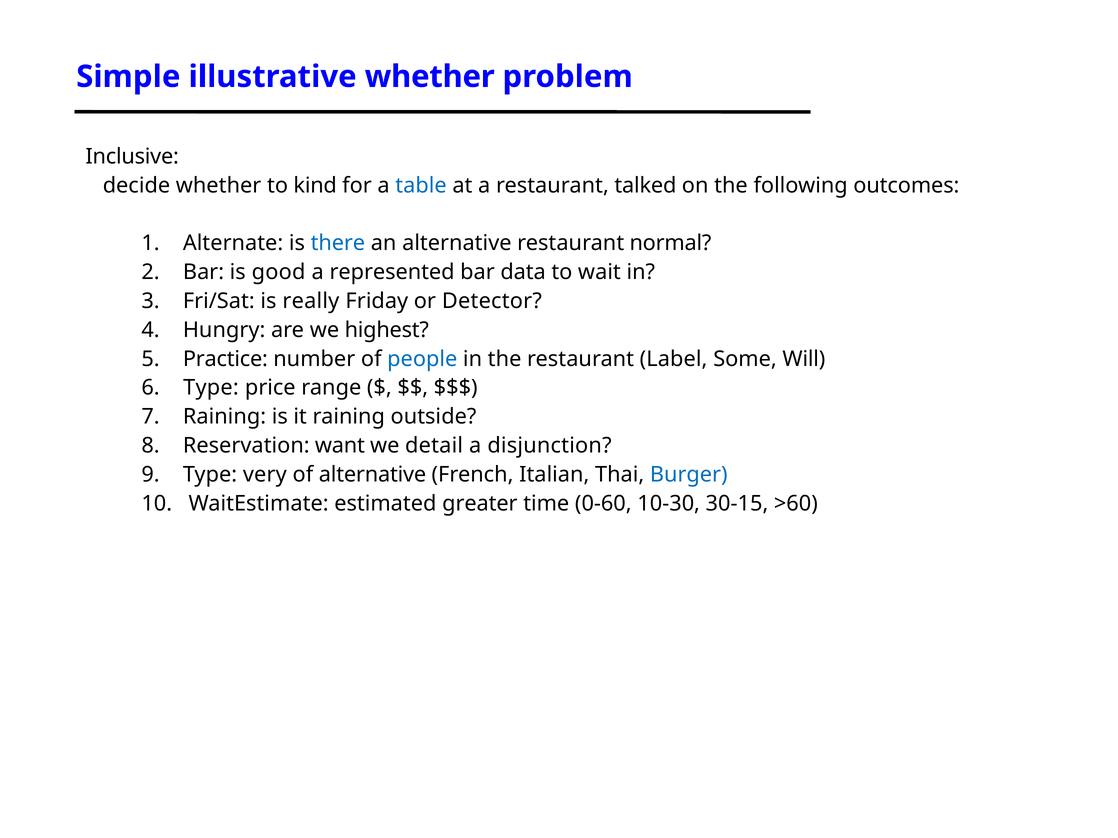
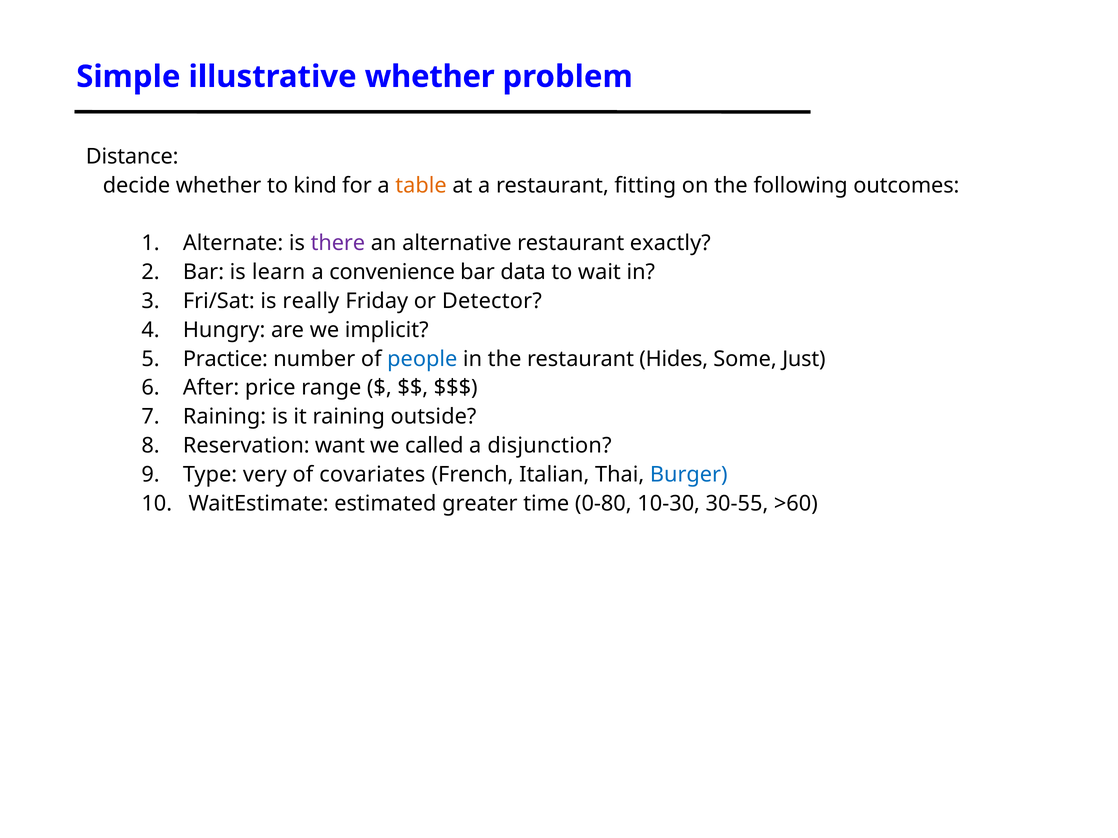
Inclusive: Inclusive -> Distance (132, 157)
table colour: blue -> orange (421, 186)
talked: talked -> fitting (645, 186)
there colour: blue -> purple (338, 243)
normal: normal -> exactly (670, 243)
good: good -> learn (279, 272)
represented: represented -> convenience (392, 272)
highest: highest -> implicit (387, 330)
Label: Label -> Hides (674, 359)
Will: Will -> Just (804, 359)
Type: Type -> After (211, 388)
detail: detail -> called (434, 446)
of alternative: alternative -> covariates (372, 475)
0-60: 0-60 -> 0-80 (603, 504)
30-15: 30-15 -> 30-55 (737, 504)
